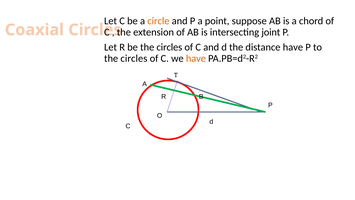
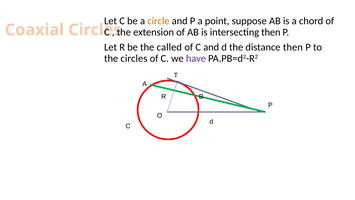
intersecting joint: joint -> then (271, 32)
be the circles: circles -> called (169, 47)
distance have: have -> then (293, 47)
have colour: orange -> purple (196, 58)
